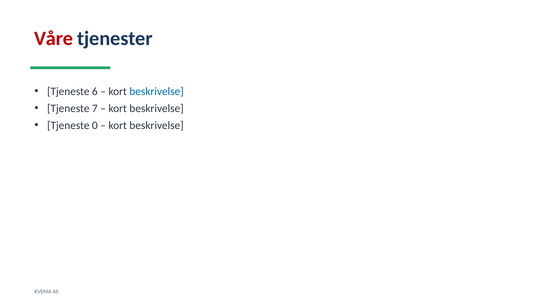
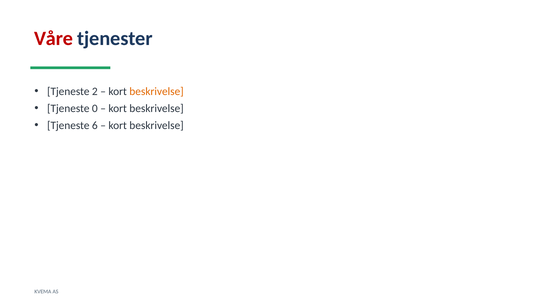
6: 6 -> 2 (95, 92)
beskrivelse colour: blue -> orange (157, 92)
7: 7 -> 0 (95, 109)
0: 0 -> 6 (95, 125)
